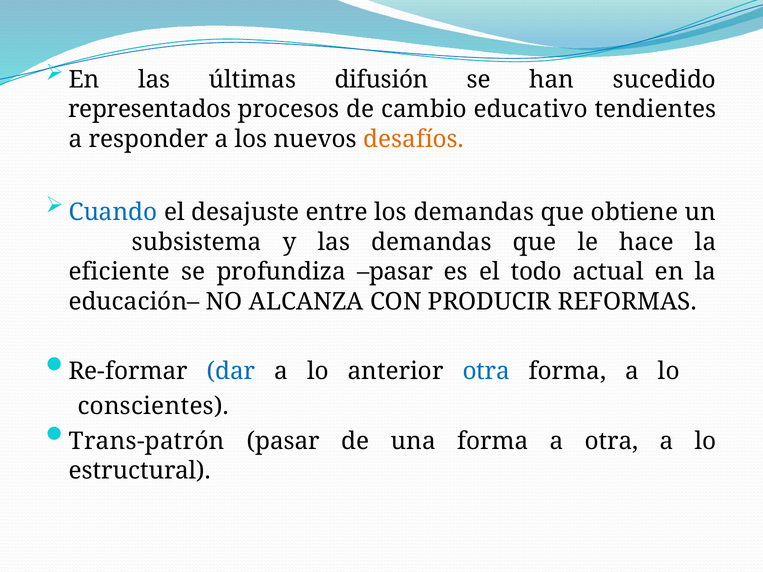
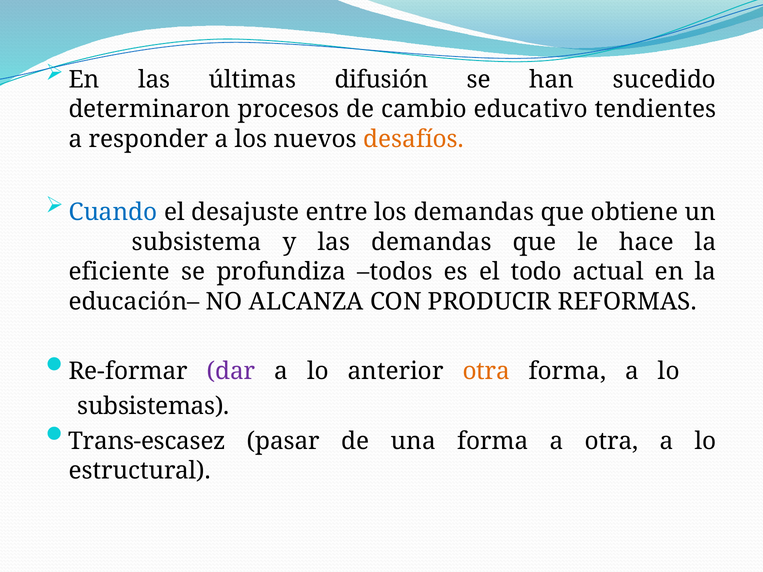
representados: representados -> determinaron (150, 109)
profundiza pasar: pasar -> todos (395, 272)
dar colour: blue -> purple (231, 372)
otra colour: blue -> orange (486, 372)
conscientes: conscientes -> subsistemas (153, 406)
Trans-patrón: Trans-patrón -> Trans-escasez (147, 441)
